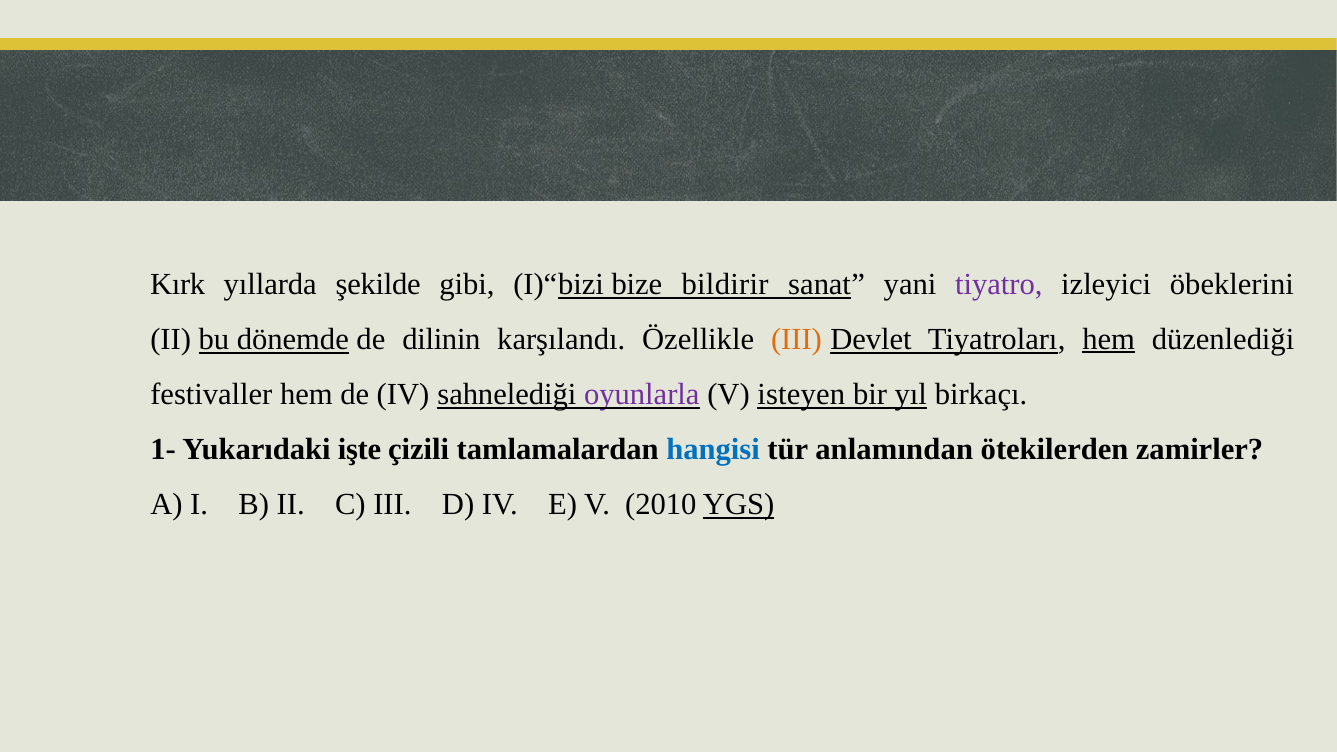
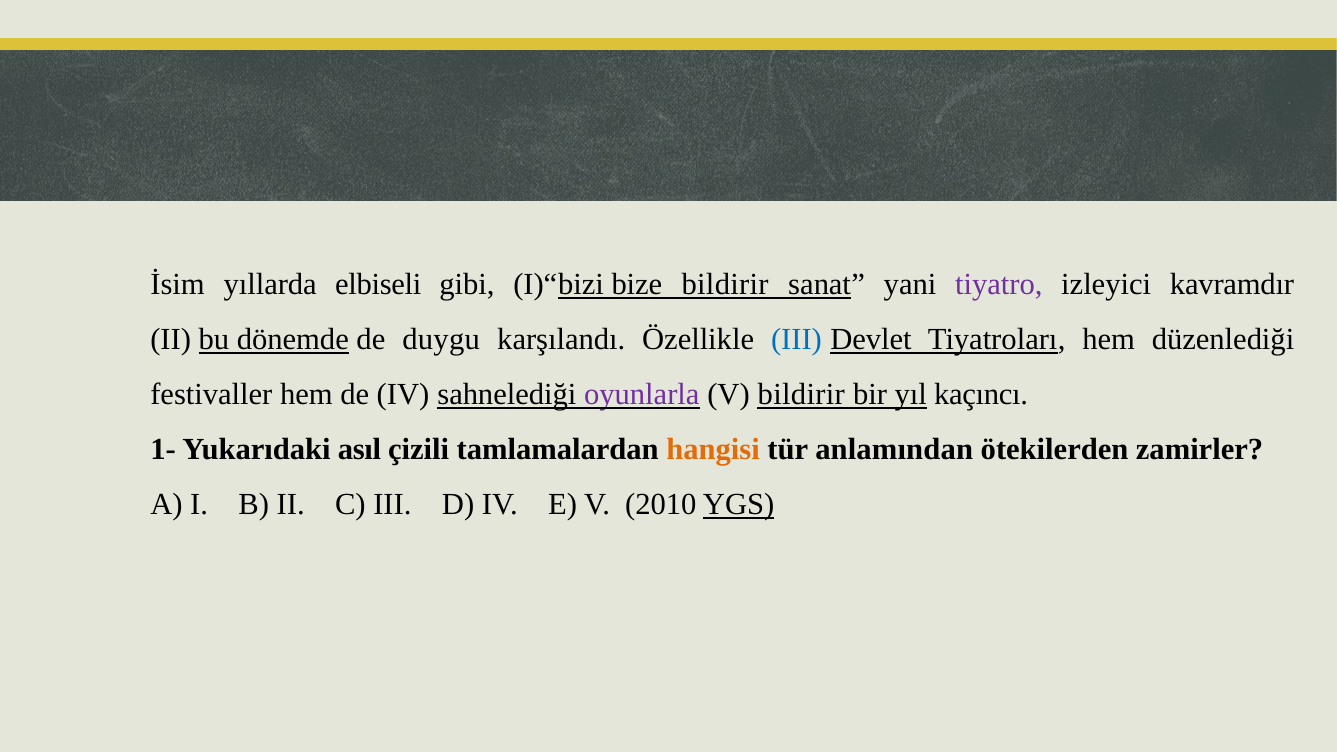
Kırk: Kırk -> İsim (178, 284)
şekilde: şekilde -> elbiseli (378, 284)
öbeklerini: öbeklerini -> kavramdır (1232, 284)
dilinin: dilinin -> duygu (441, 339)
III colour: orange -> blue (796, 339)
hem underline: present -> none (1109, 339)
V isteyen: isteyen -> bildirir (801, 394)
birkaçı: birkaçı -> kaçıncı (981, 394)
işte: işte -> asıl (359, 449)
hangisi colour: blue -> orange (713, 449)
